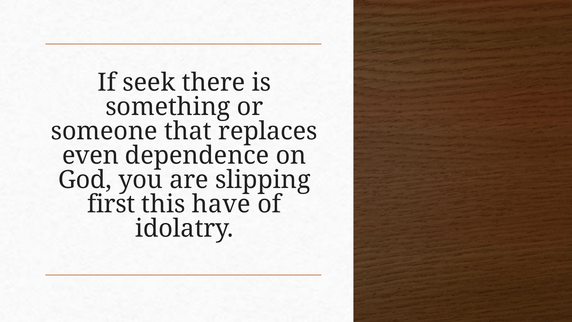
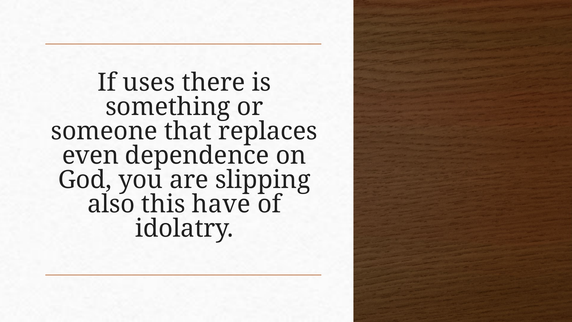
seek: seek -> uses (149, 83)
first: first -> also (111, 204)
